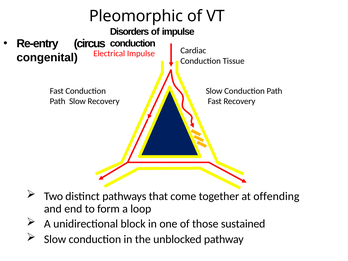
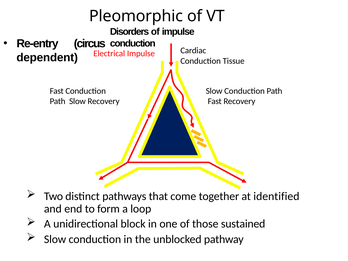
congenital: congenital -> dependent (47, 57)
offending: offending -> identified (276, 196)
